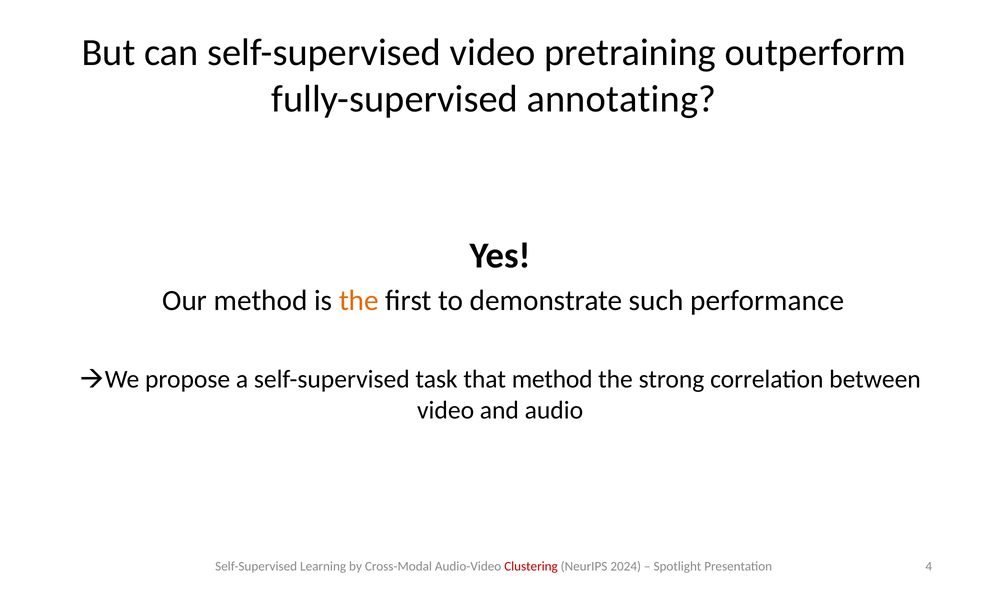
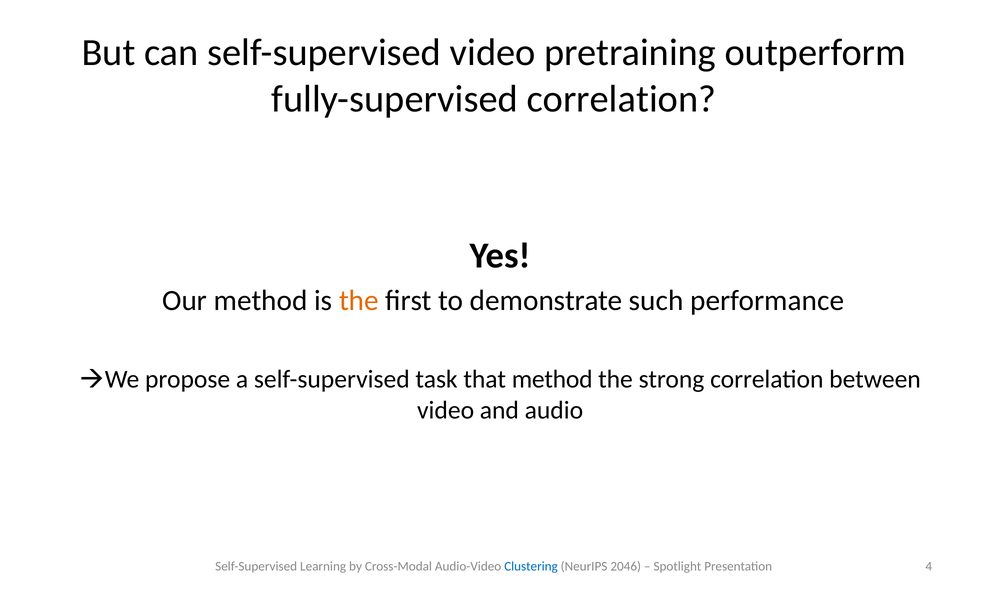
fully-supervised annotating: annotating -> correlation (621, 99)
Clustering colour: red -> blue (531, 566)
2024: 2024 -> 2046 (626, 566)
